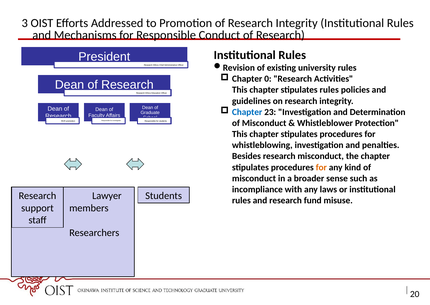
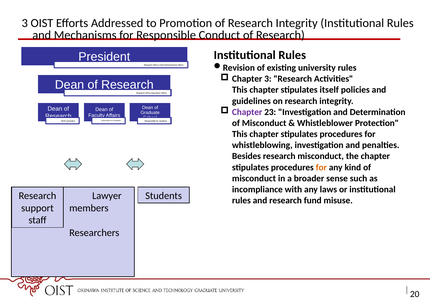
Chapter 0: 0 -> 3 (268, 79)
stipulates rules: rules -> itself (329, 90)
Chapter colour: blue -> purple (247, 112)
